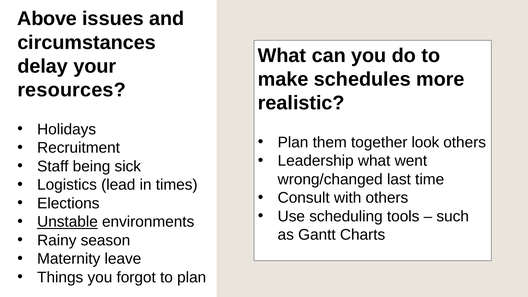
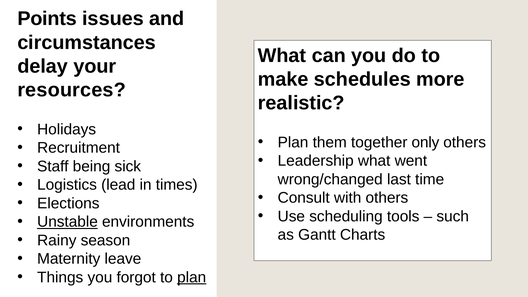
Above: Above -> Points (47, 19)
look: look -> only (425, 142)
plan underline: none -> present (192, 277)
